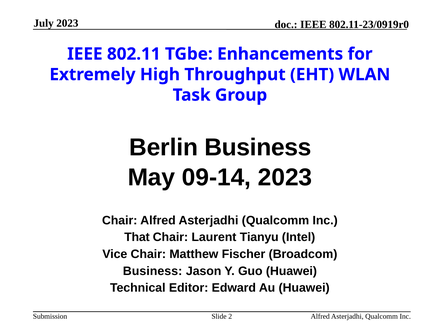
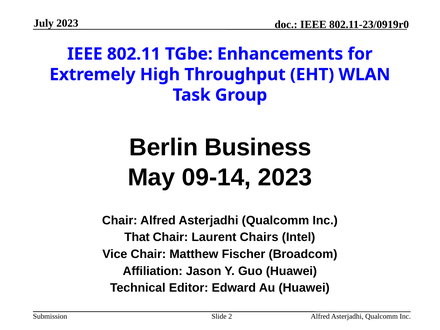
Tianyu: Tianyu -> Chairs (259, 237)
Business: Business -> Affiliation (153, 271)
